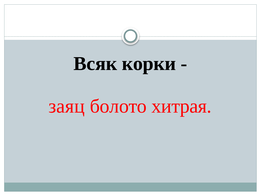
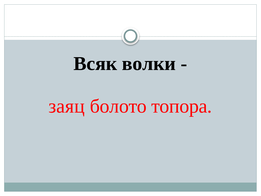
корки: корки -> волки (149, 64)
хитрая: хитрая -> топора (182, 106)
